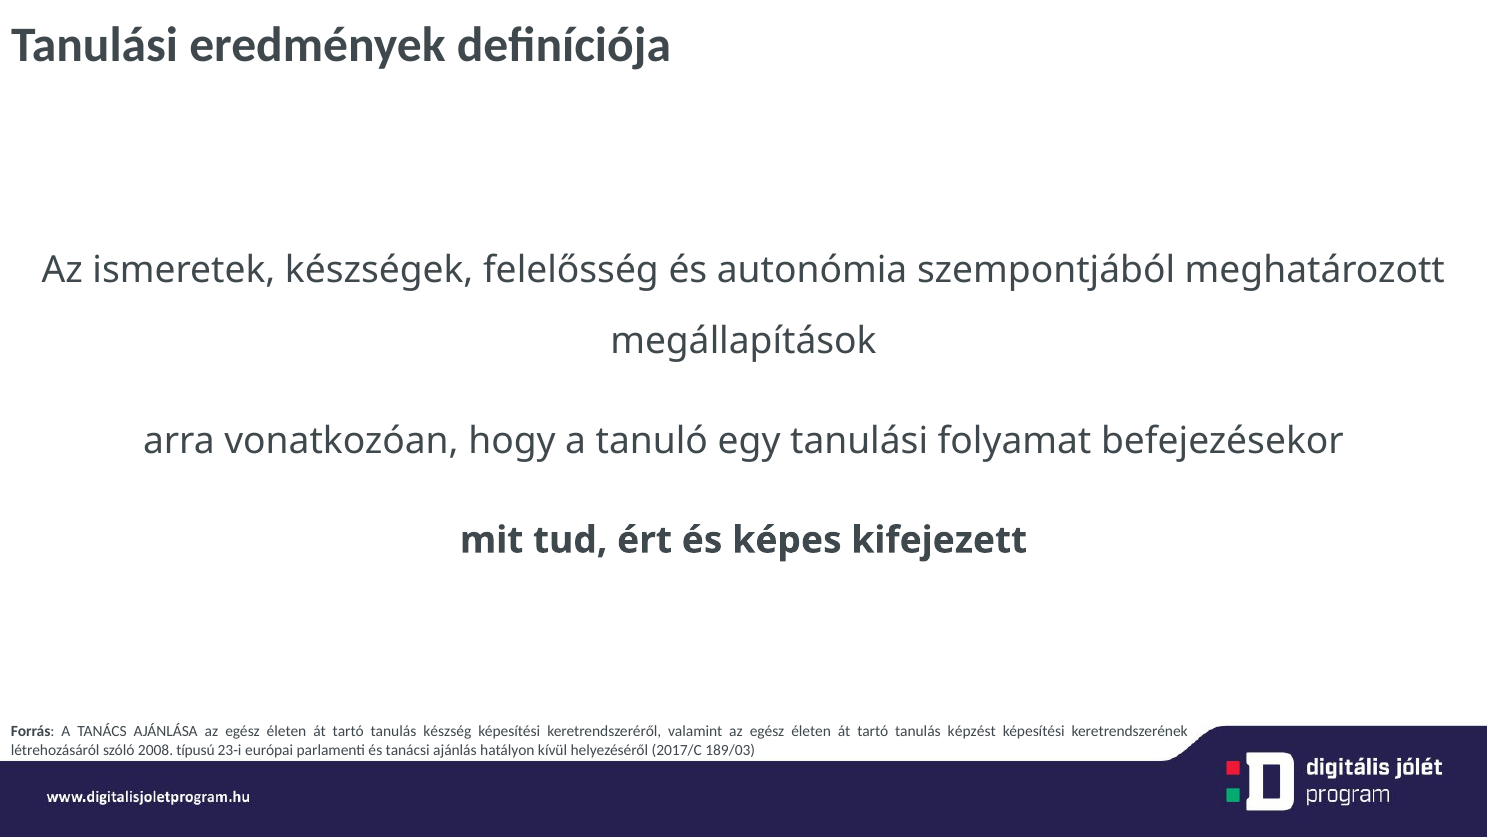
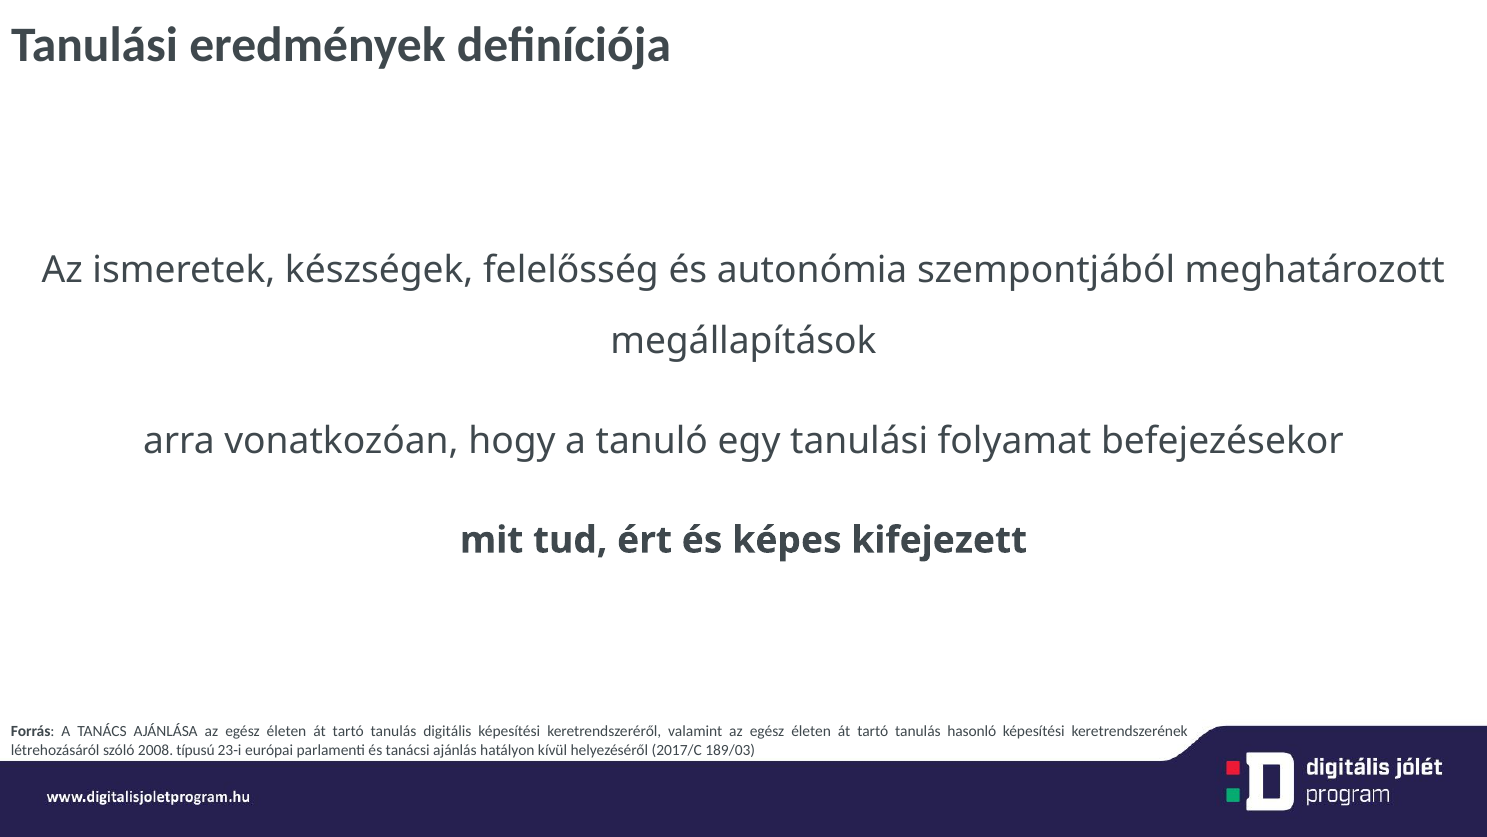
készség: készség -> digitális (447, 731)
képzést: képzést -> hasonló (972, 731)
